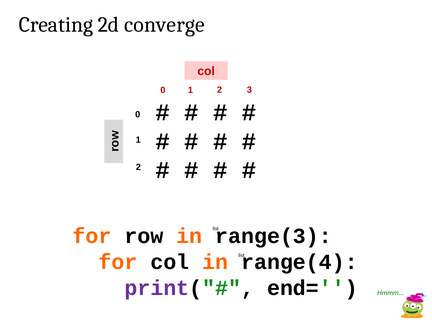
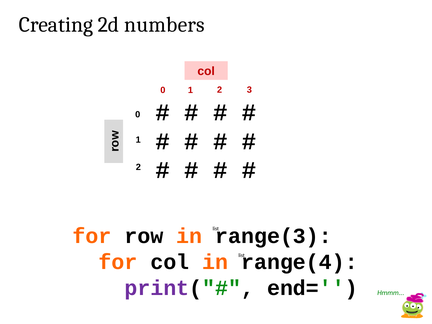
converge: converge -> numbers (164, 25)
